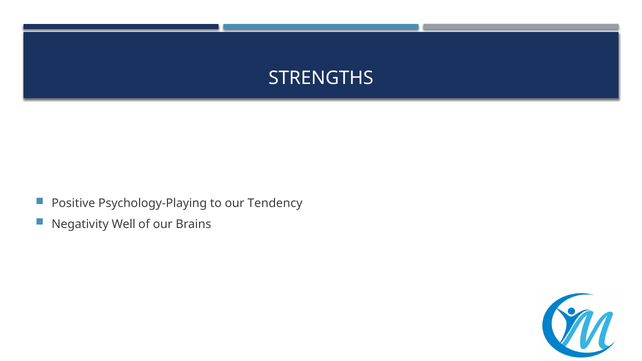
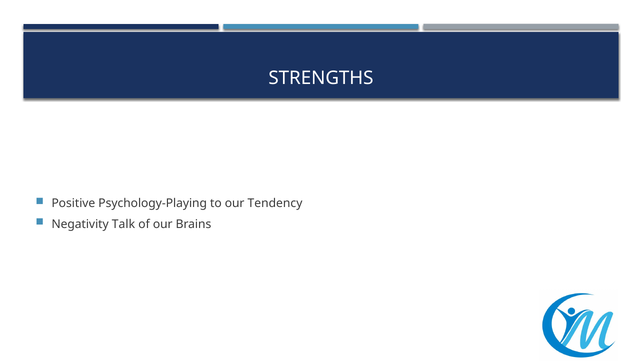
Well: Well -> Talk (123, 224)
